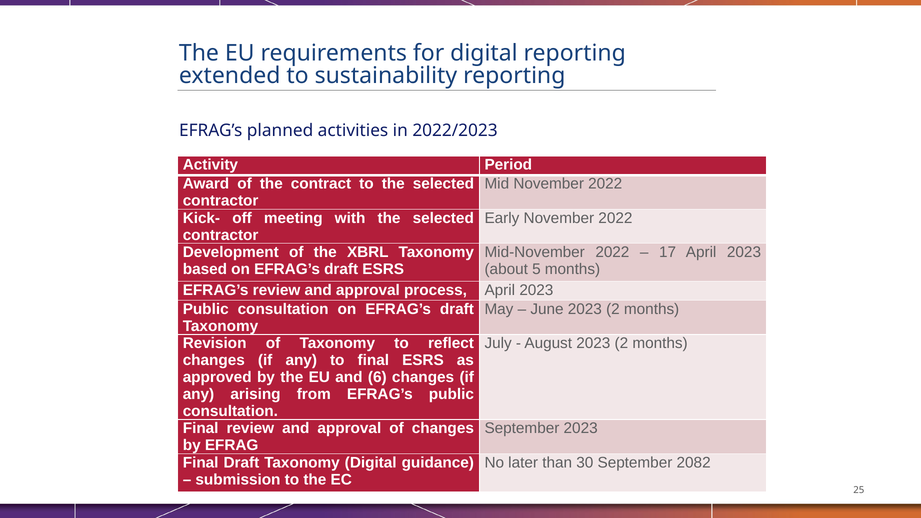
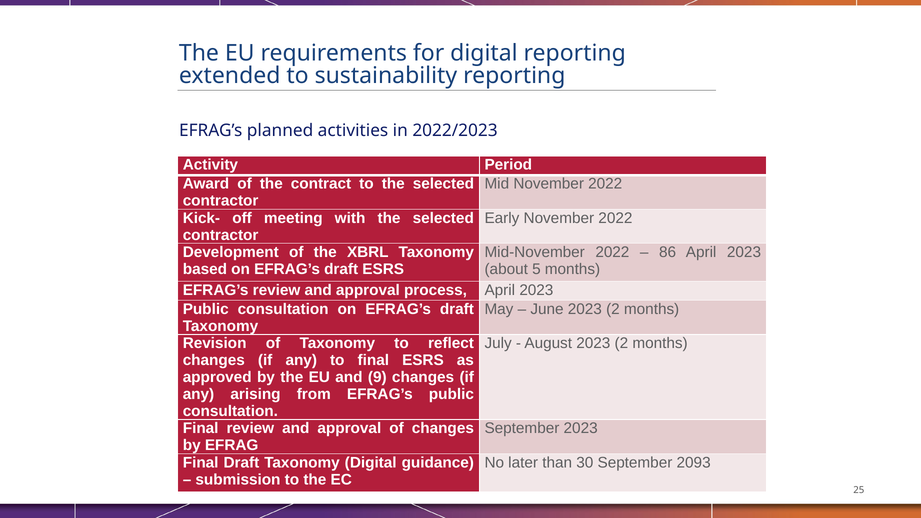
17: 17 -> 86 (668, 252)
6: 6 -> 9 (377, 377)
2082: 2082 -> 2093 (694, 463)
